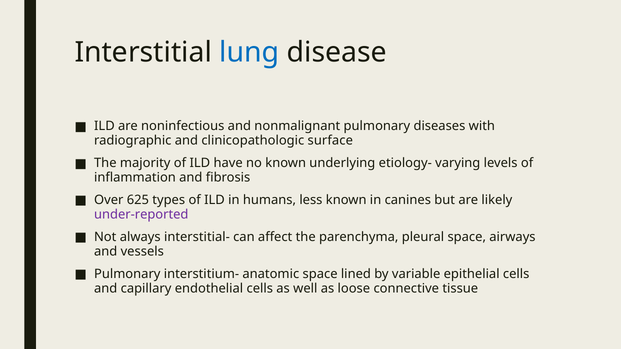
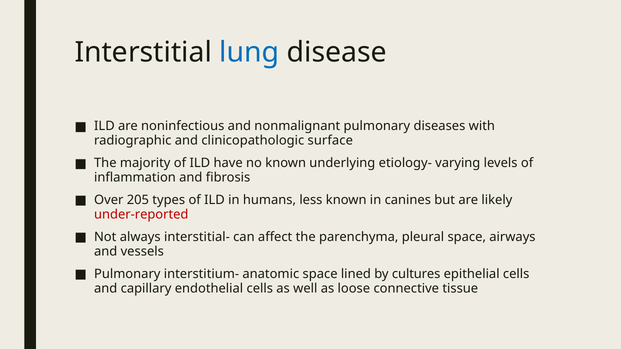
625: 625 -> 205 (138, 200)
under-reported colour: purple -> red (141, 215)
variable: variable -> cultures (416, 274)
